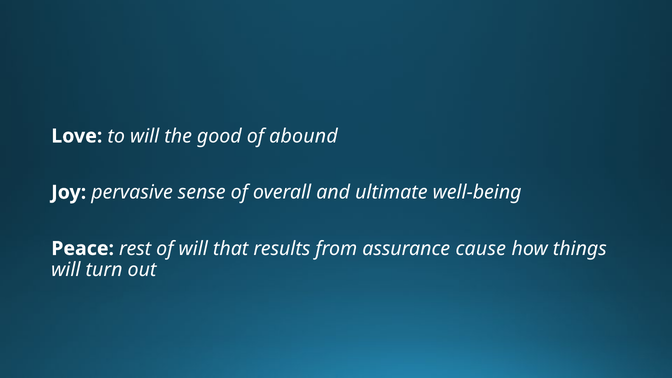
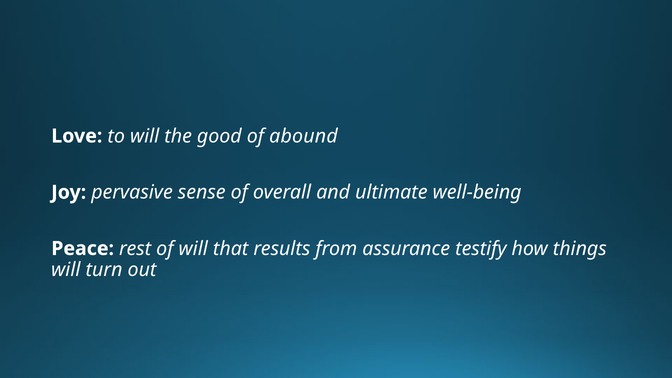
cause: cause -> testify (481, 249)
